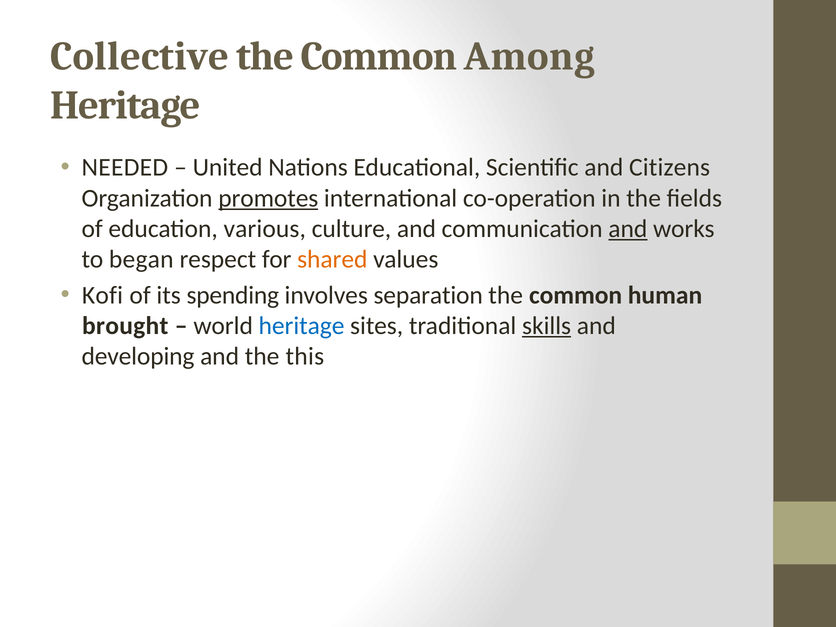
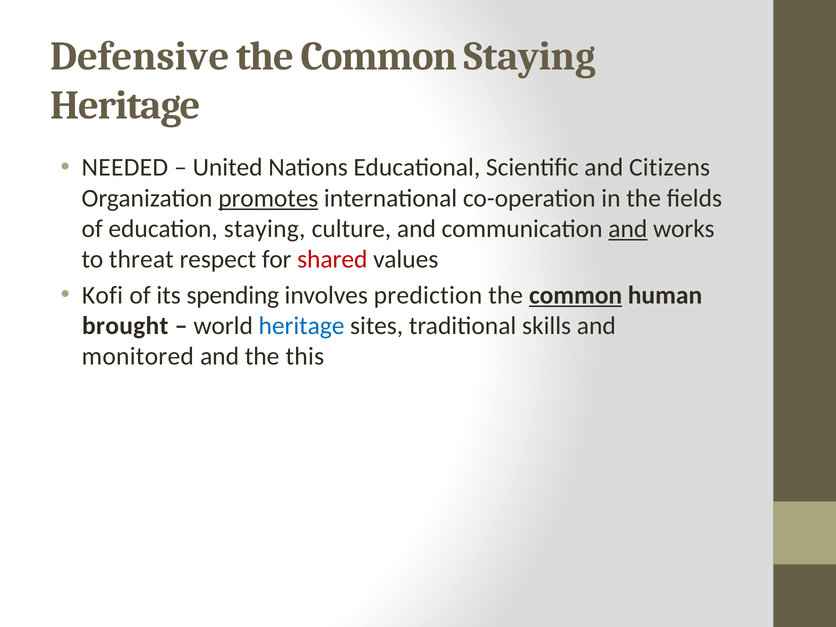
Collective: Collective -> Defensive (140, 56)
Common Among: Among -> Staying (530, 56)
education various: various -> staying (265, 229)
began: began -> threat (141, 259)
shared colour: orange -> red (332, 259)
separation: separation -> prediction (428, 295)
common underline: none -> present (576, 295)
skills underline: present -> none (547, 326)
developing: developing -> monitored (138, 356)
